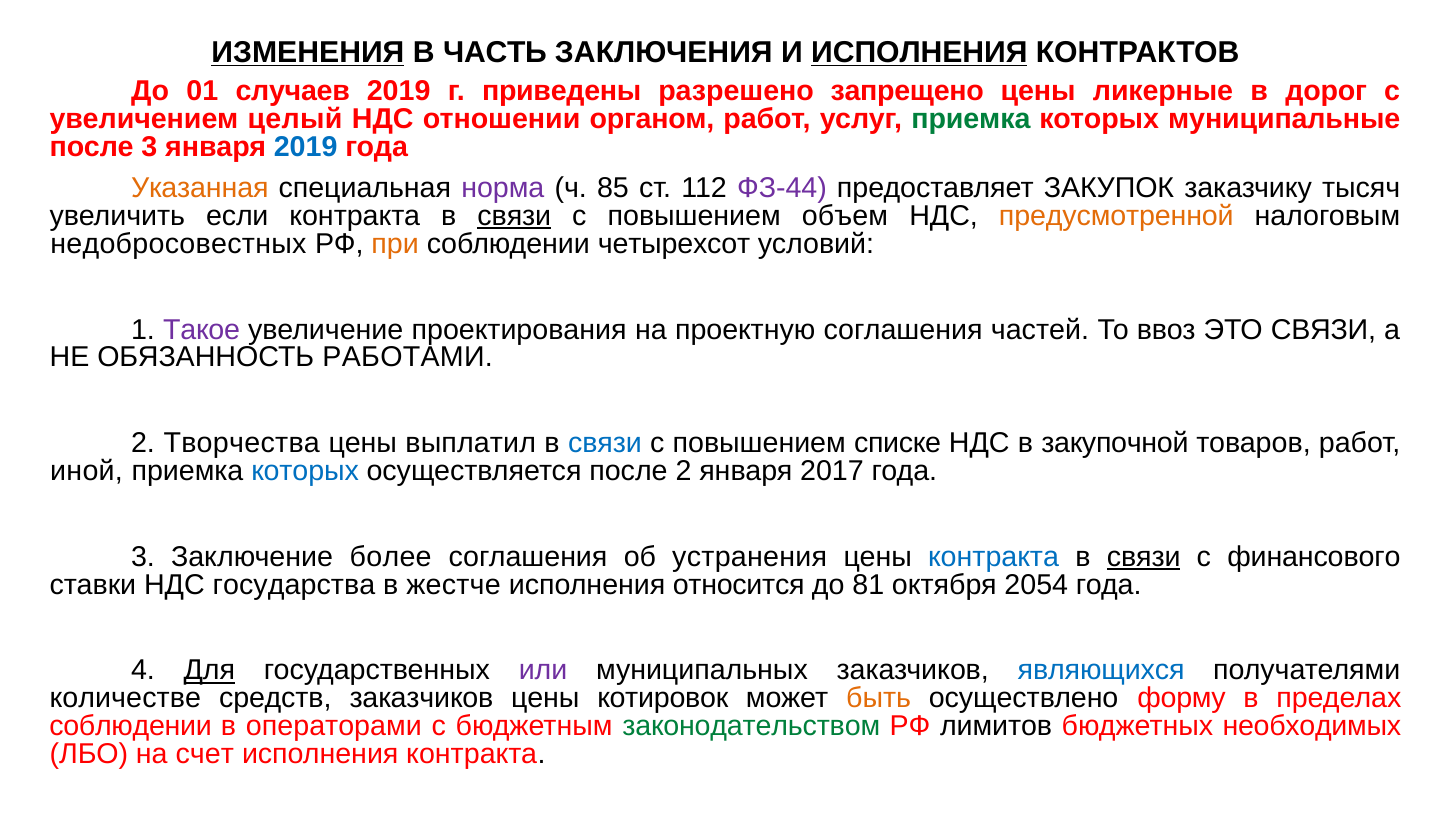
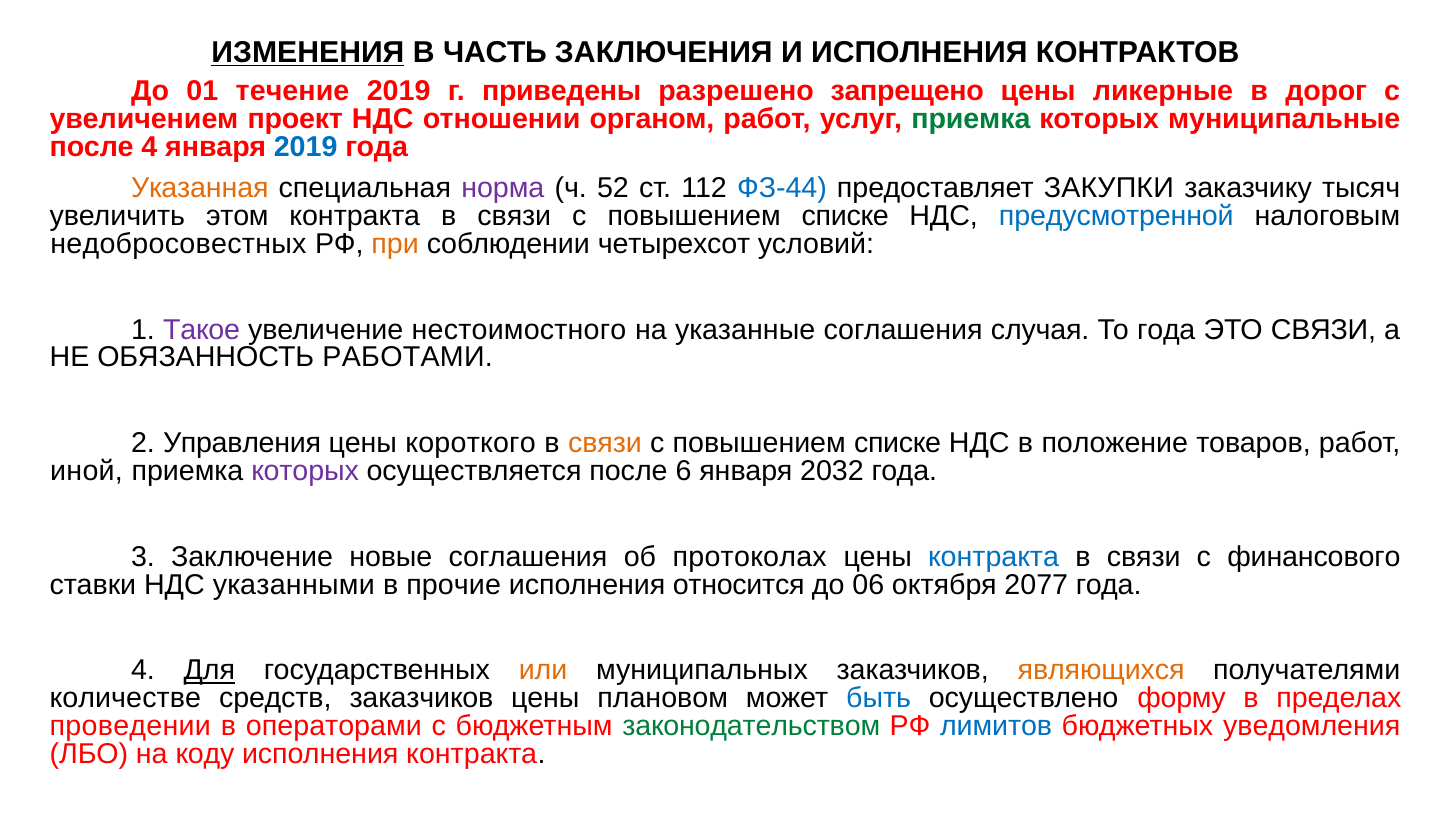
ИСПОЛНЕНИЯ underline: present -> none (919, 53)
случаев: случаев -> течение (293, 91)
целый: целый -> проект (295, 119)
после 3: 3 -> 4 (149, 147)
85: 85 -> 52 (613, 188)
ФЗ-44 colour: purple -> blue (782, 188)
ЗАКУПОК: ЗАКУПОК -> ЗАКУПКИ (1109, 188)
если: если -> этом (237, 216)
связи underline: present -> none (514, 216)
объем: объем -> списке (845, 216)
предусмотренной colour: orange -> blue (1116, 216)
проектирования: проектирования -> нестоимостного (519, 330)
проектную: проектную -> указанные (745, 330)
частей: частей -> случая (1040, 330)
То ввоз: ввоз -> года (1166, 330)
Творчества: Творчества -> Управления (242, 443)
выплатил: выплатил -> короткого (471, 443)
связи colour: blue -> orange (605, 443)
закупочной: закупочной -> положение (1115, 443)
которых colour: blue -> purple (305, 471)
после 2: 2 -> 6 (683, 471)
2017: 2017 -> 2032 (832, 471)
более: более -> новые (391, 557)
устранения: устранения -> протоколах (750, 557)
связи underline: present -> none (1144, 557)
государства: государства -> указанными (294, 585)
жестче: жестче -> прочие (454, 585)
81: 81 -> 06 (868, 585)
2054: 2054 -> 2077 (1036, 585)
или colour: purple -> orange (543, 670)
являющихся colour: blue -> orange (1101, 670)
котировок: котировок -> плановом (663, 698)
быть colour: orange -> blue (879, 698)
соблюдении: соблюдении -> проведении (130, 726)
лимитов colour: black -> blue (996, 726)
необходимых: необходимых -> уведомления (1312, 726)
счет: счет -> коду (205, 754)
